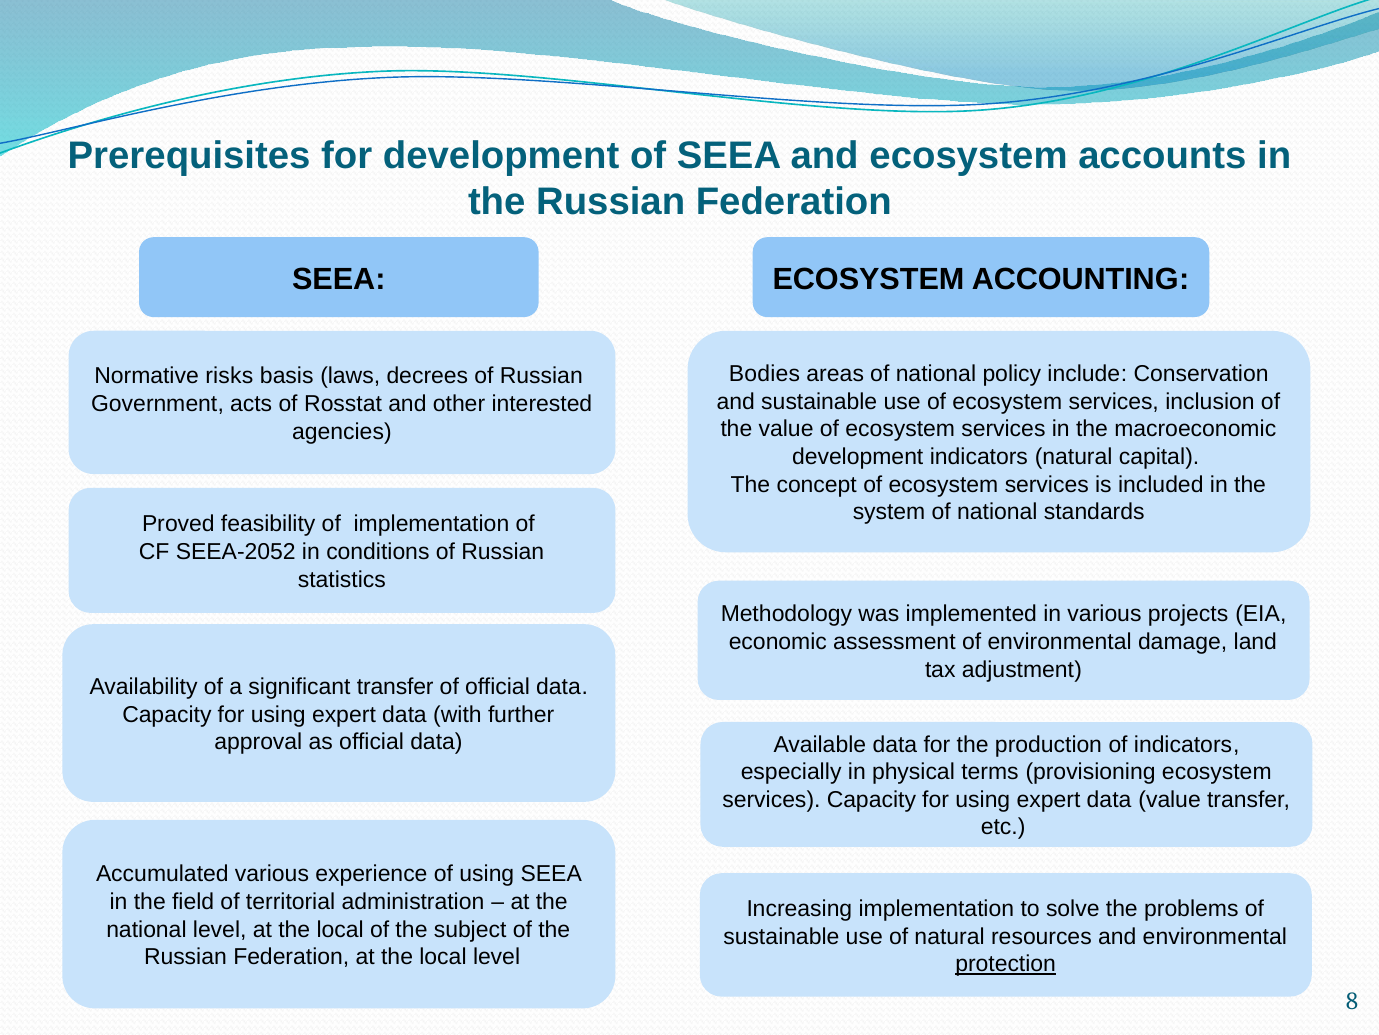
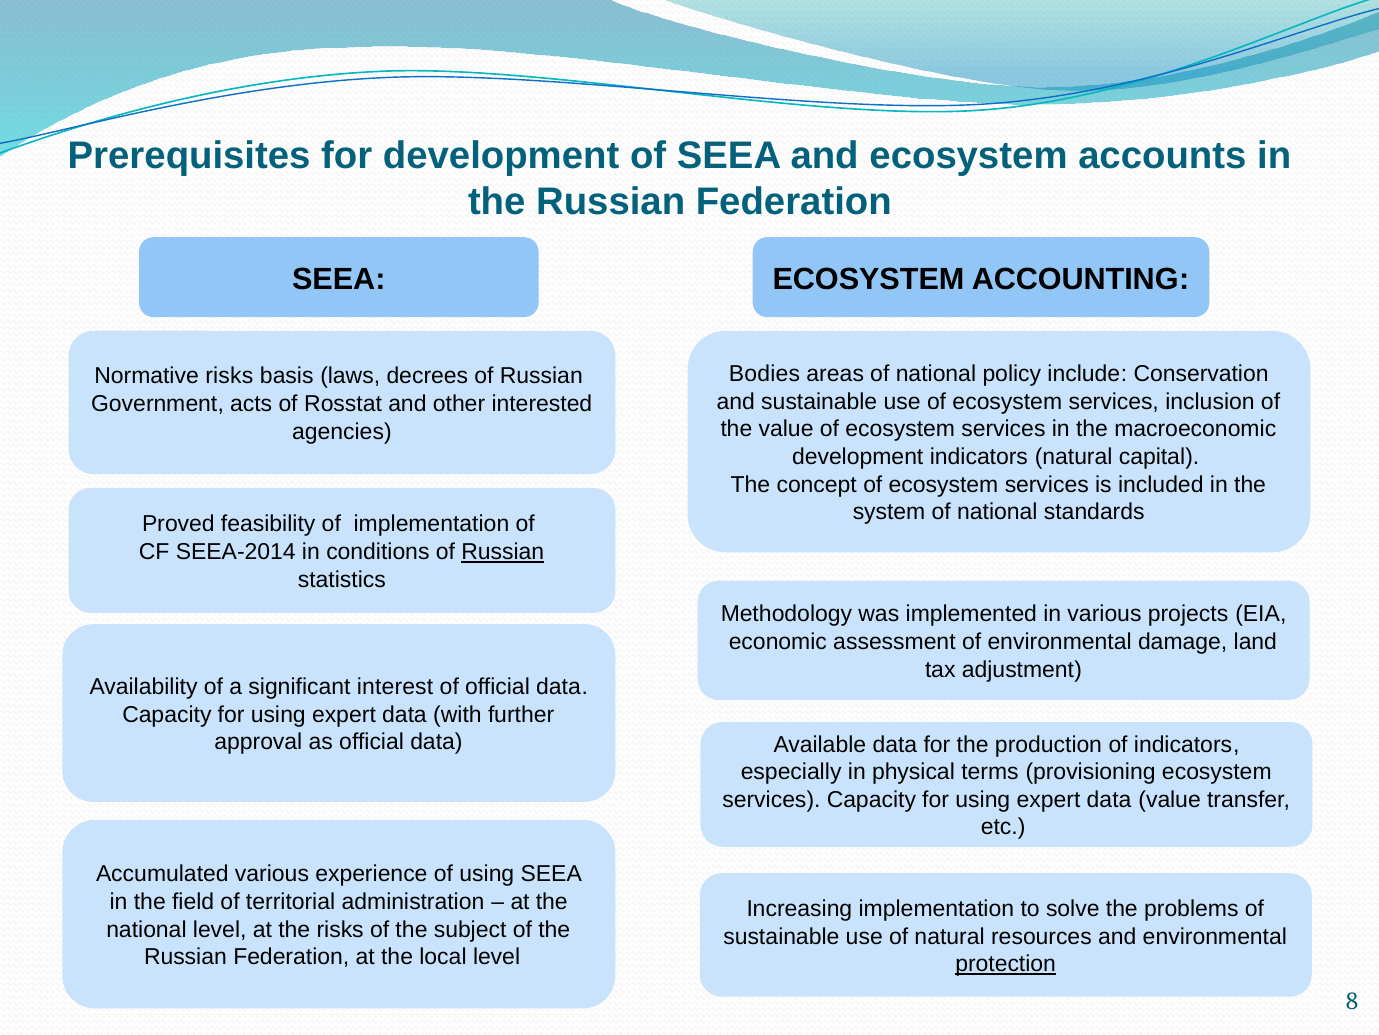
SEEA-2052: SEEA-2052 -> SEEA-2014 (236, 552)
Russian underline: none -> present (503, 552)
significant transfer: transfer -> interest (395, 686)
level at the local: local -> risks (340, 929)
